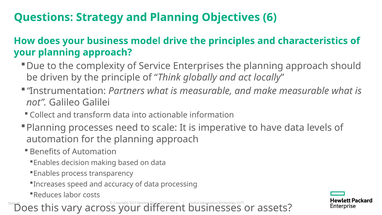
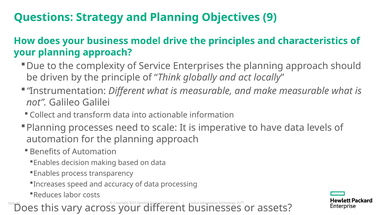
6: 6 -> 9 (270, 17)
Instrumentation Partners: Partners -> Different (127, 91)
